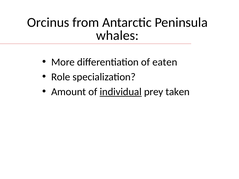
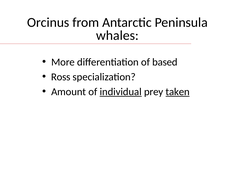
eaten: eaten -> based (165, 62)
Role: Role -> Ross (61, 77)
taken underline: none -> present (178, 92)
